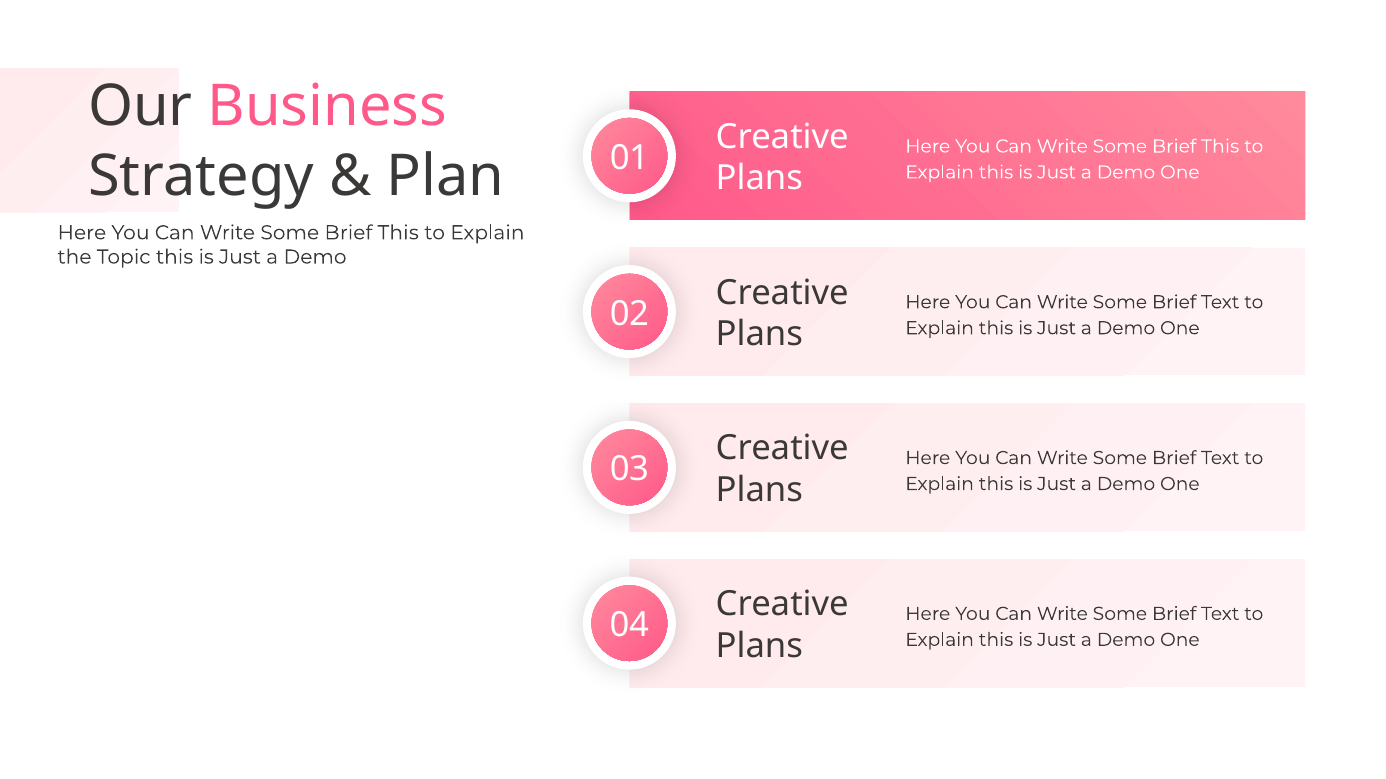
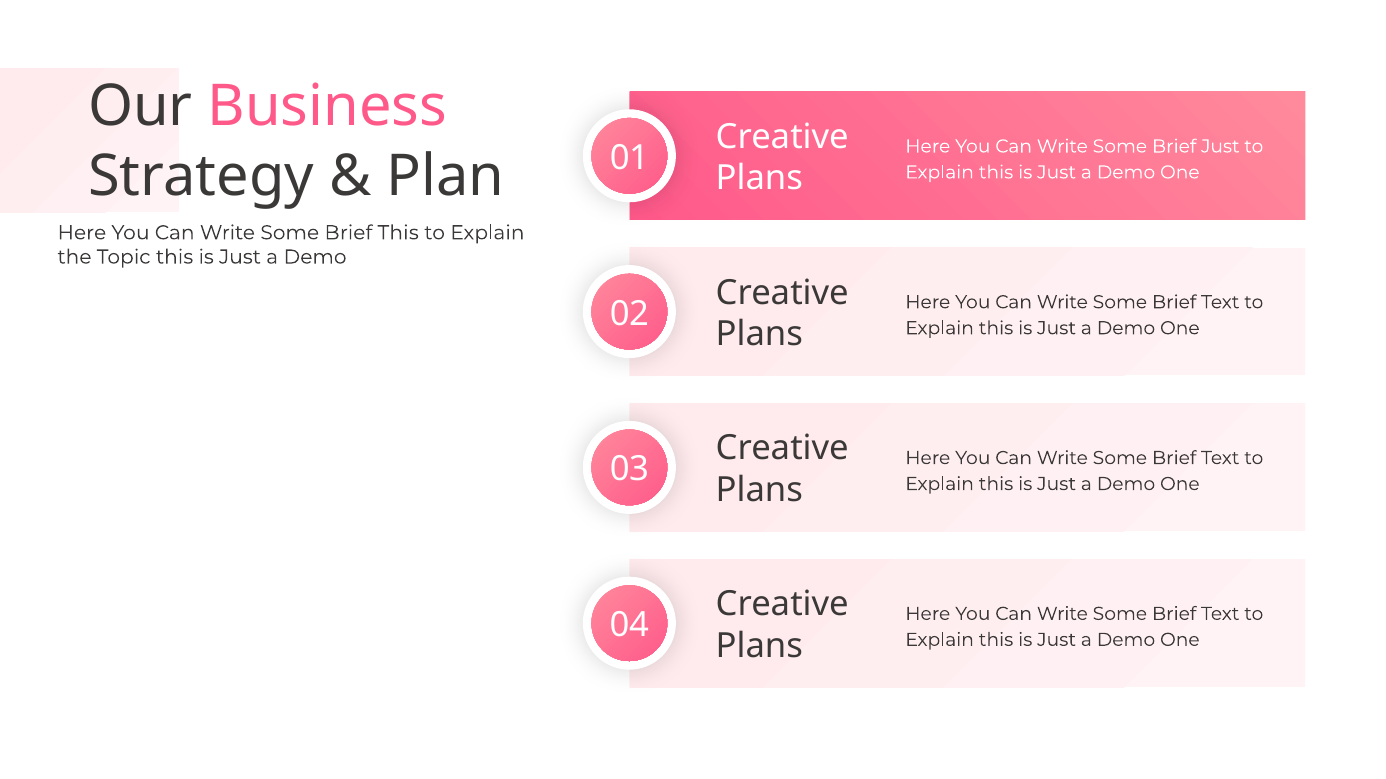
This: This -> Just (1220, 146)
